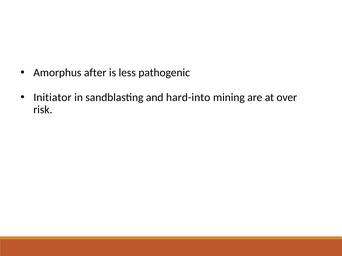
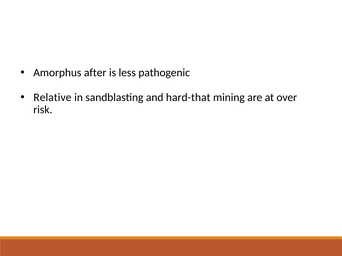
Initiator: Initiator -> Relative (52, 97)
hard-into: hard-into -> hard-that (188, 97)
